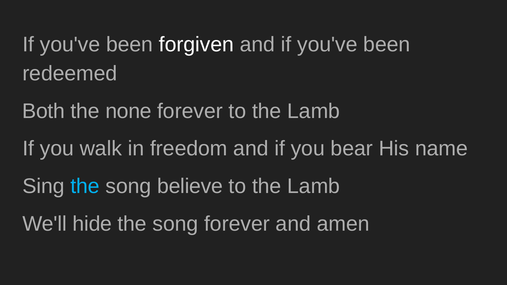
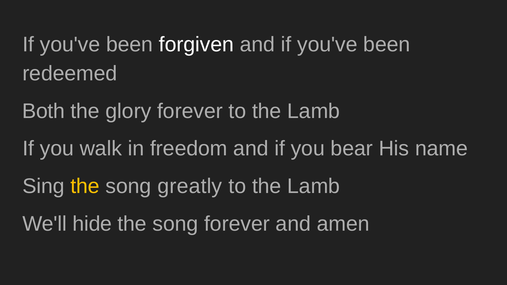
none: none -> glory (128, 111)
the colour: light blue -> yellow (85, 186)
believe: believe -> greatly (190, 186)
